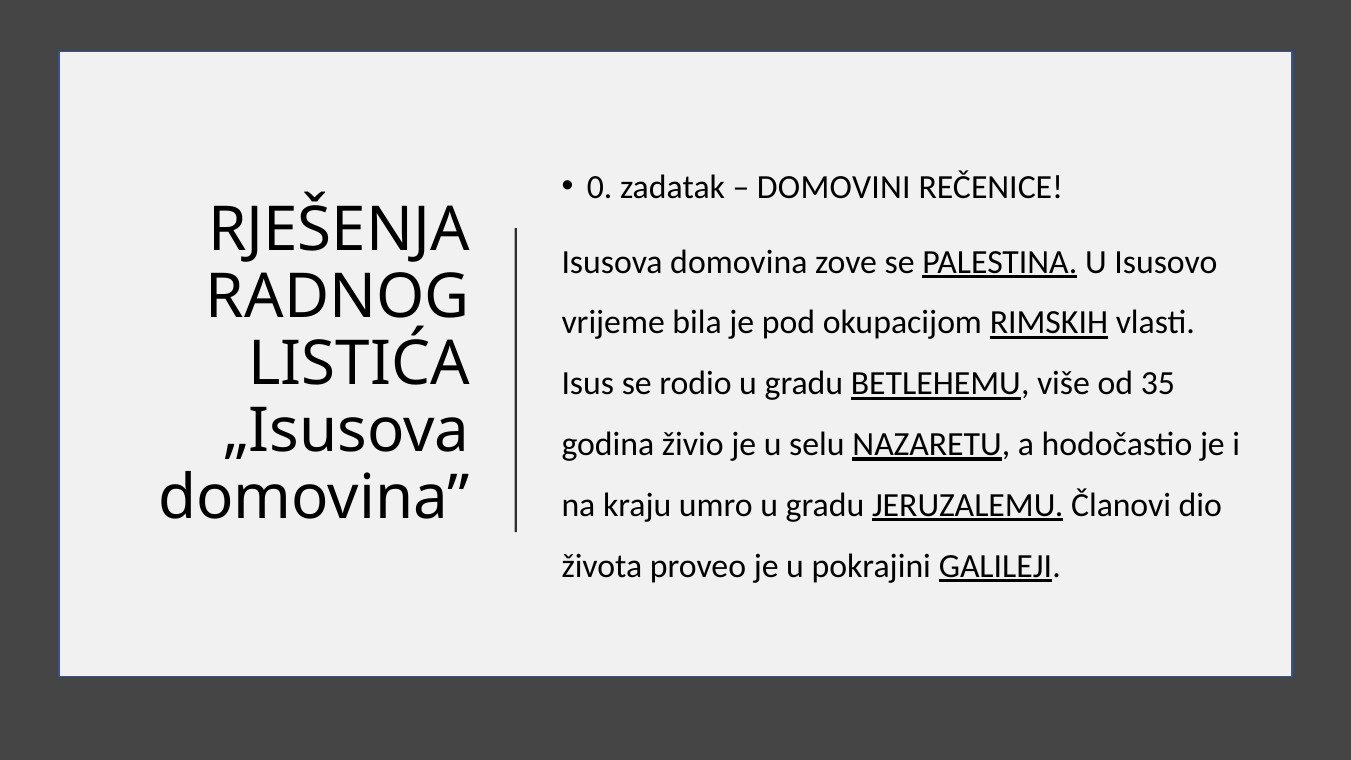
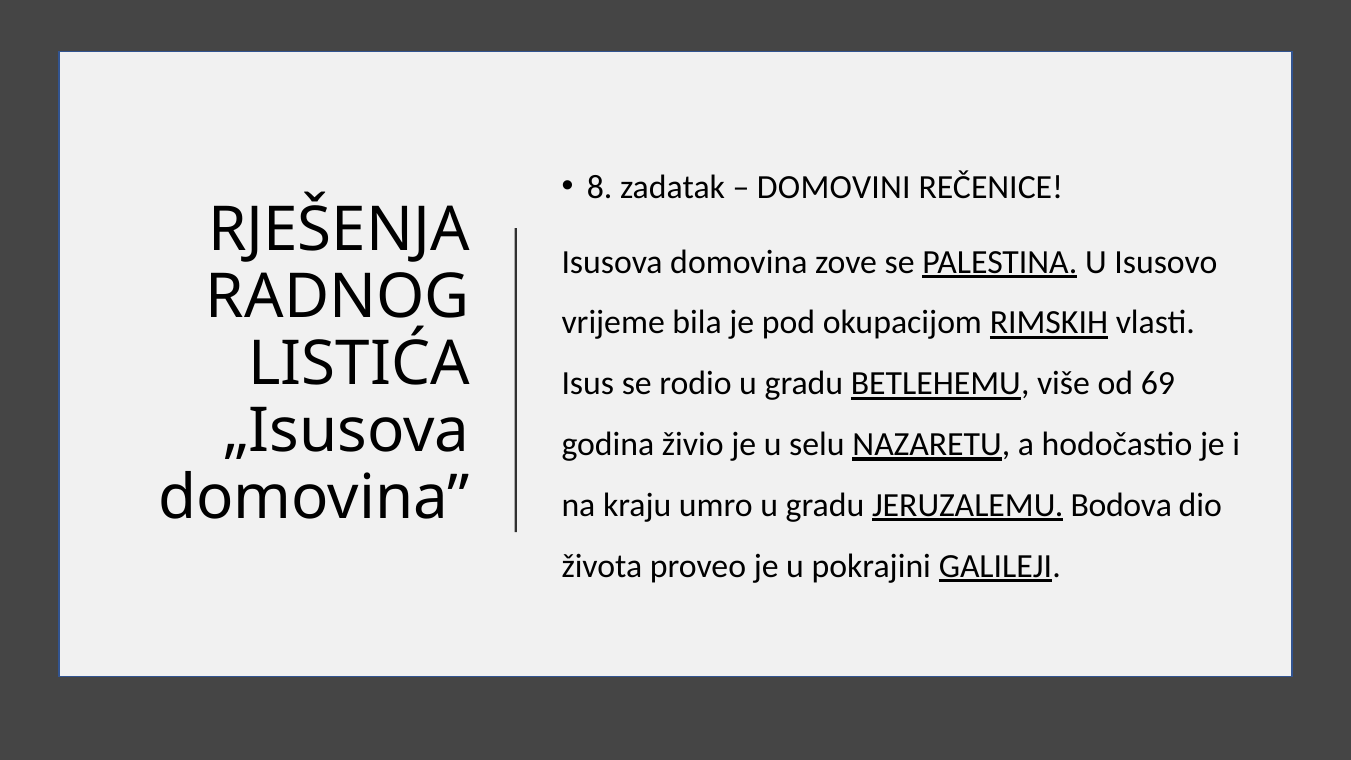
0: 0 -> 8 (600, 187)
35: 35 -> 69 (1158, 384)
Članovi: Članovi -> Bodova (1121, 505)
